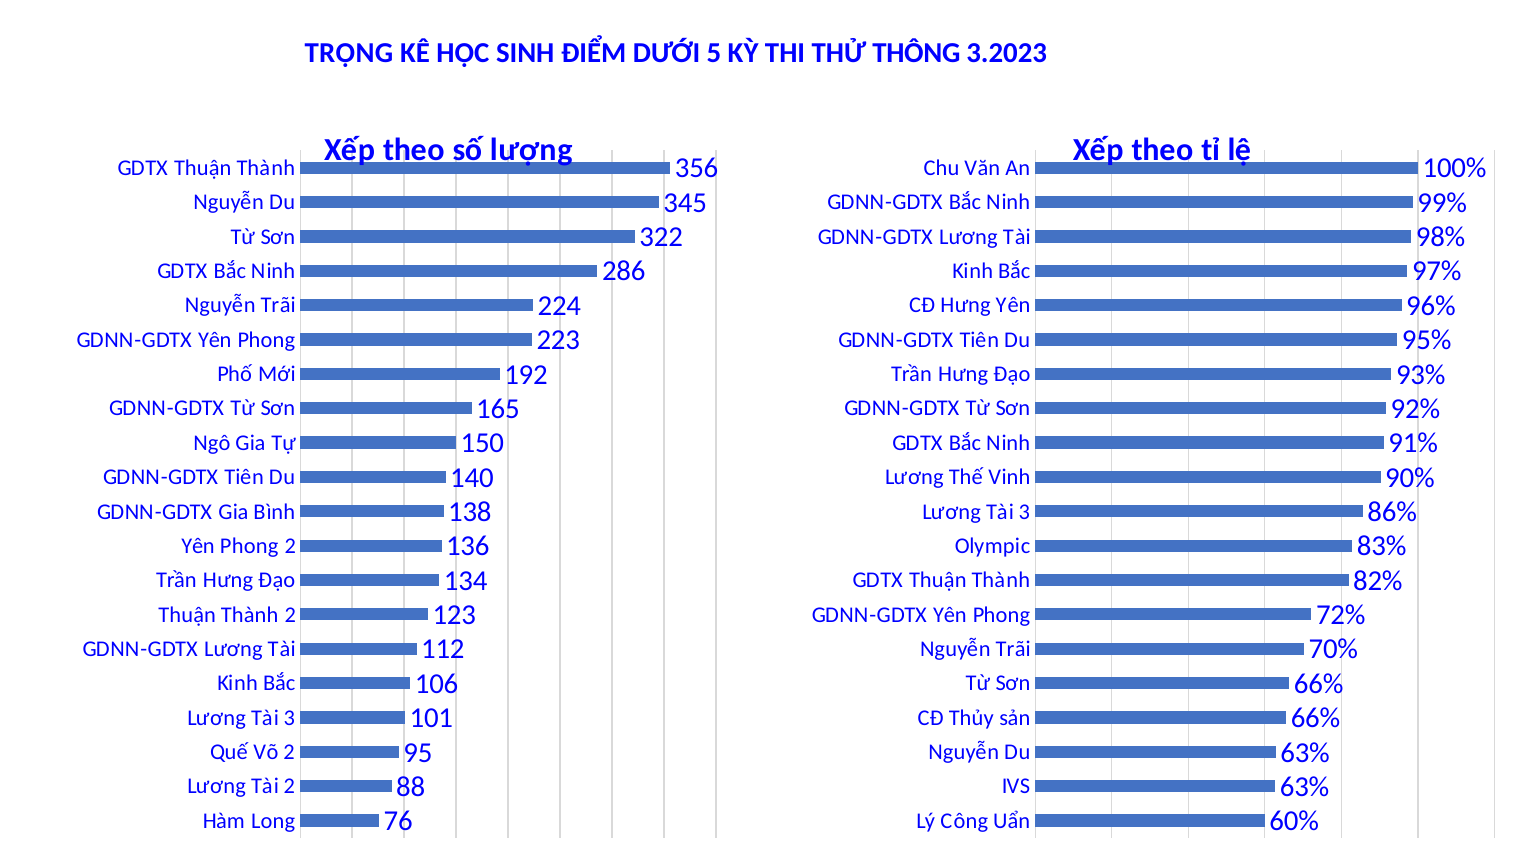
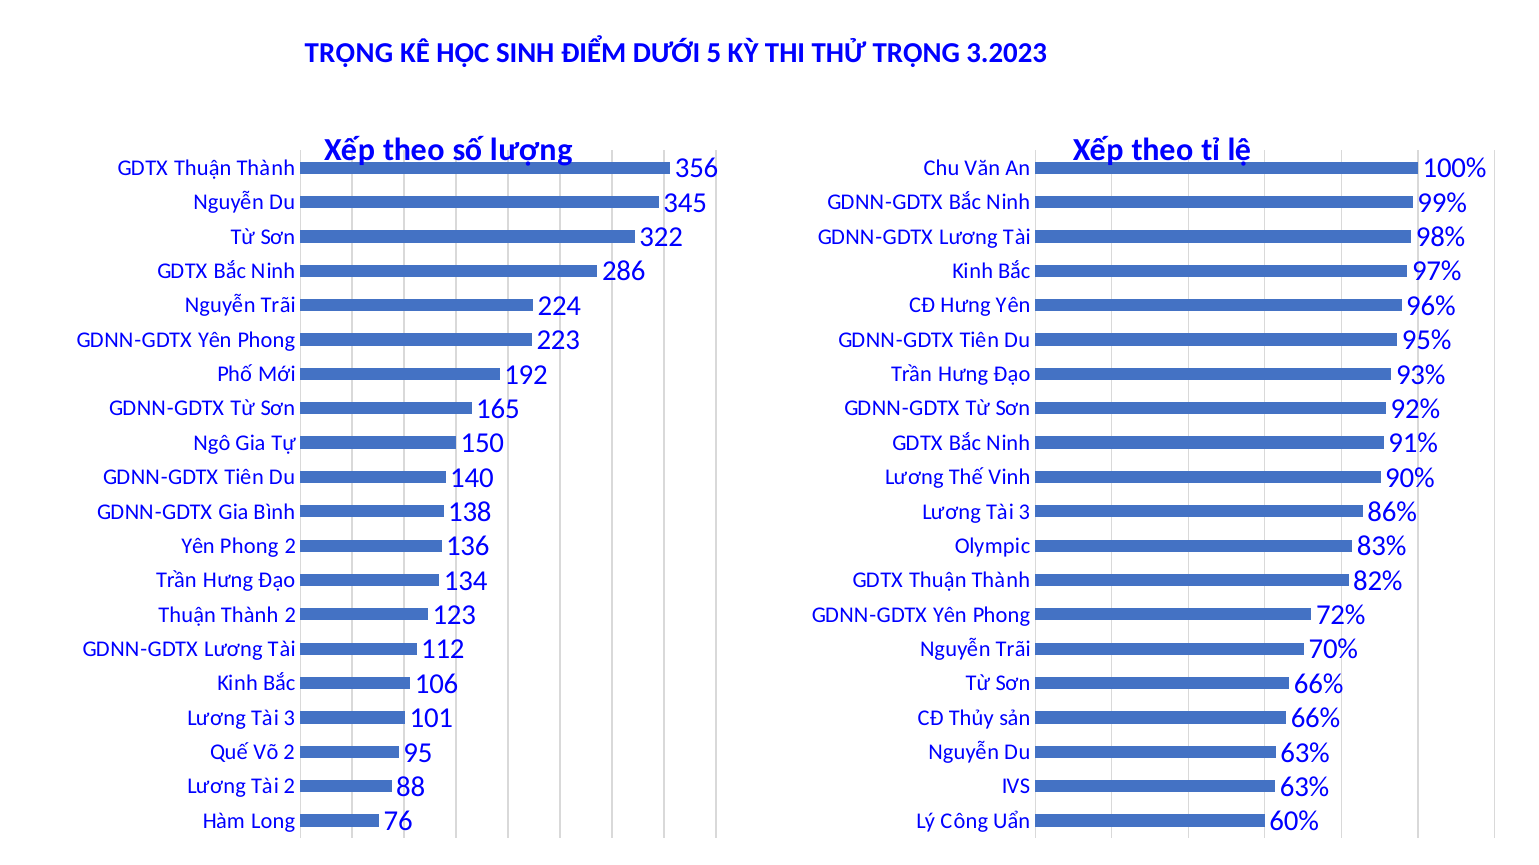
THỬ THÔNG: THÔNG -> TRỌNG (916, 53)
